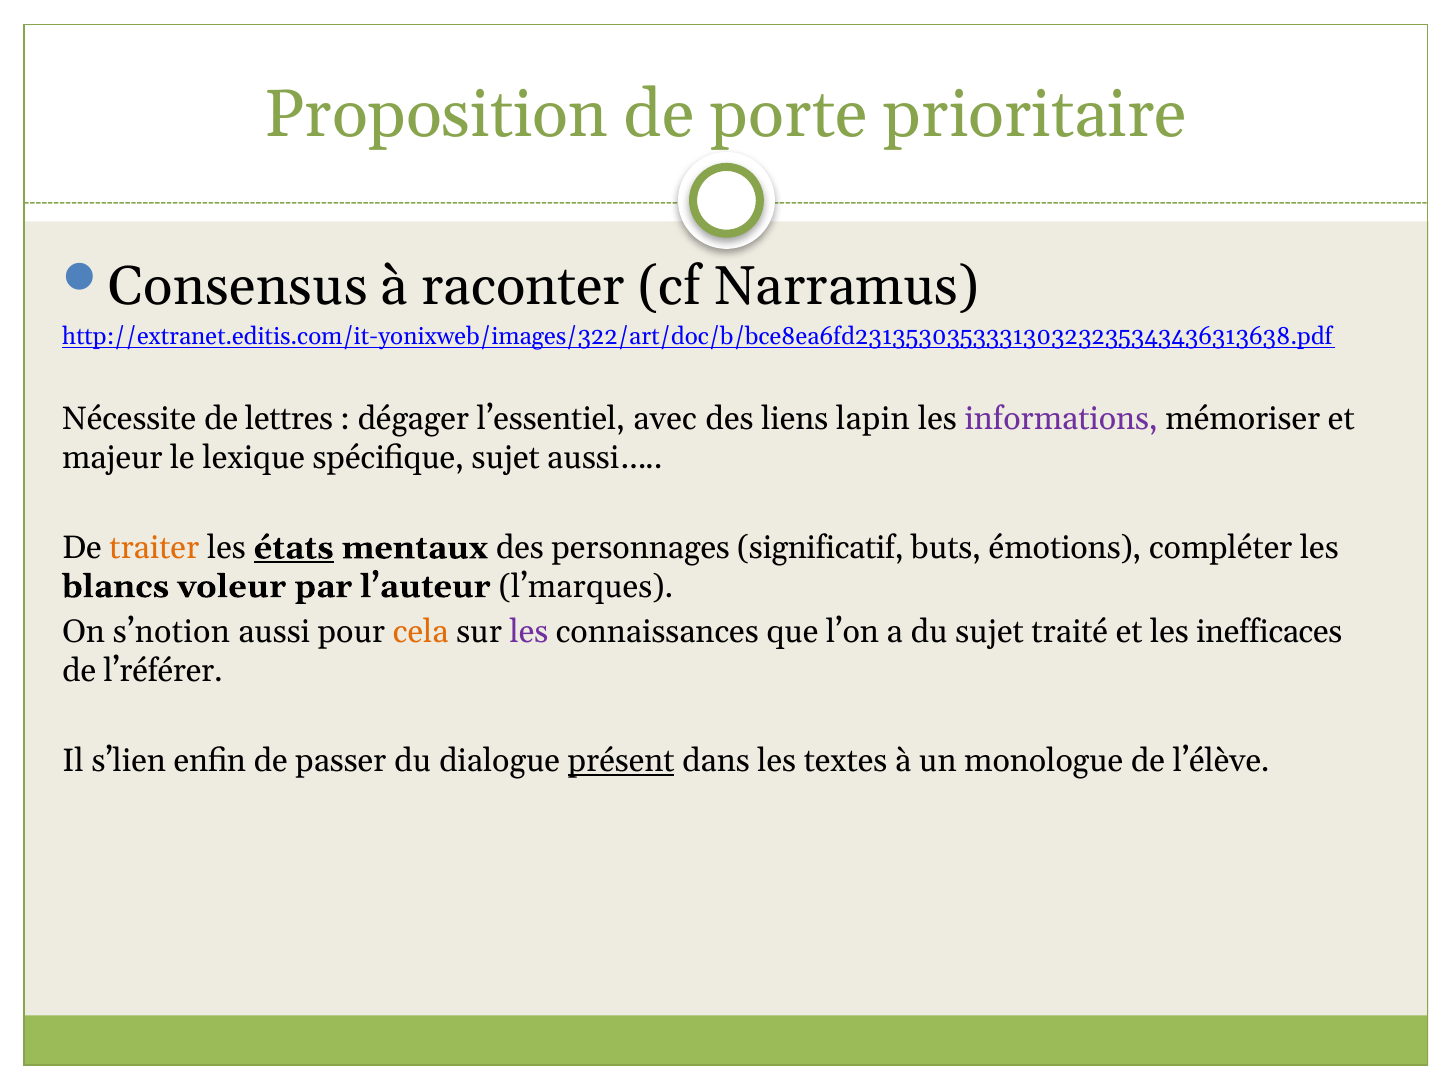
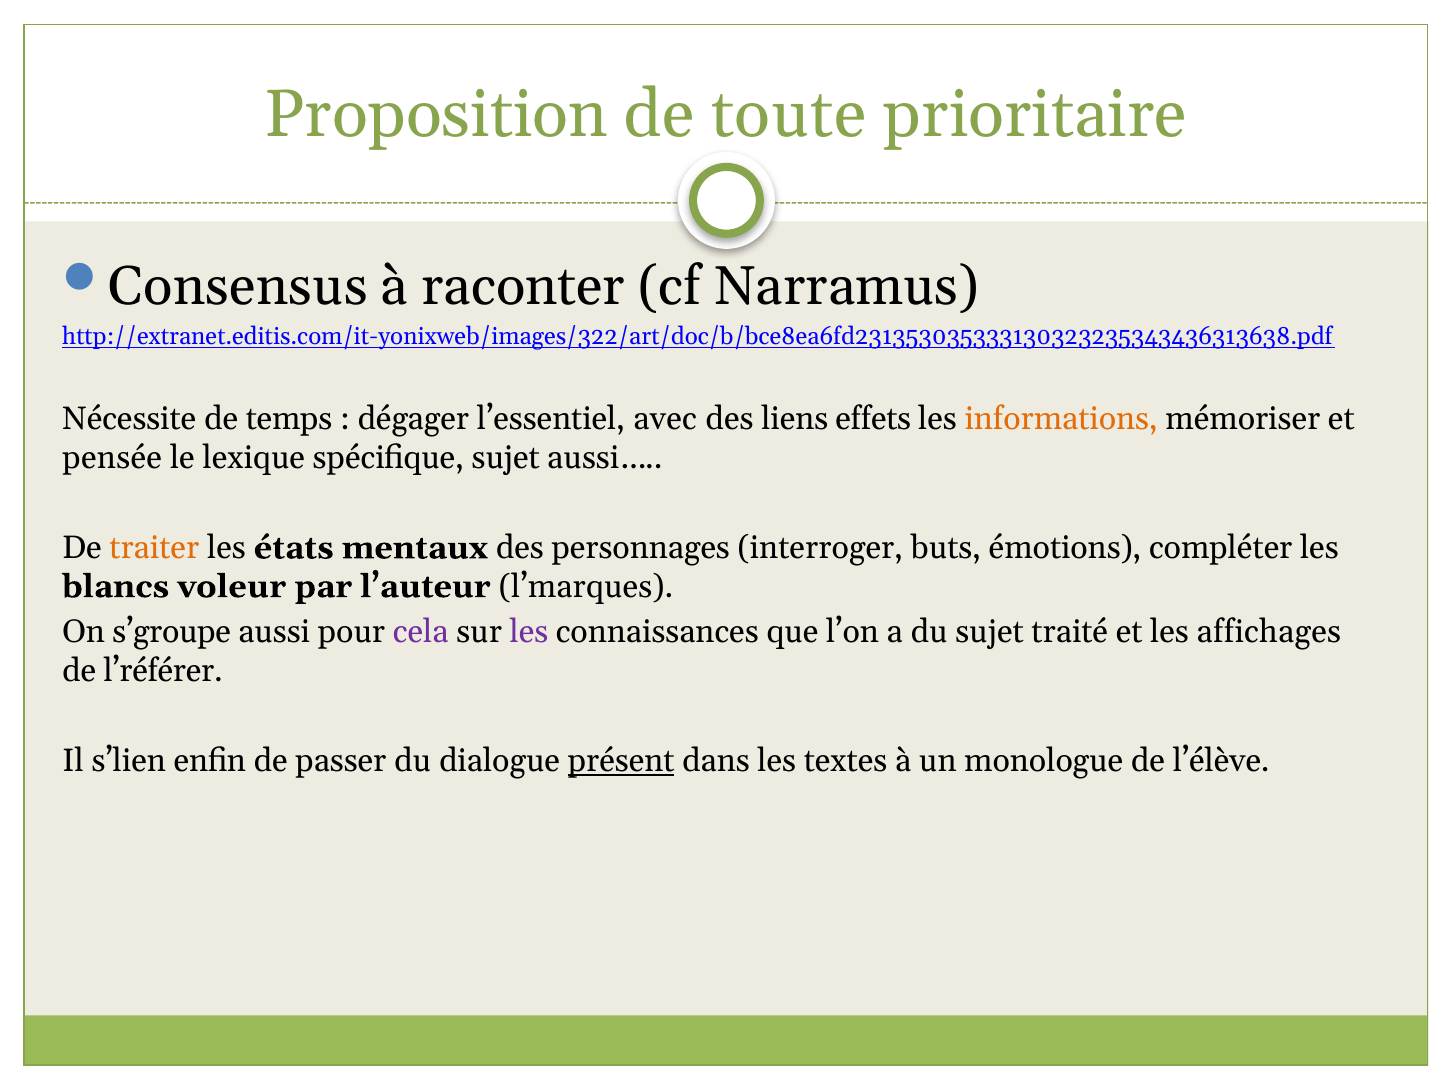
porte: porte -> toute (789, 114)
lettres: lettres -> temps (289, 419)
lapin: lapin -> effets (873, 419)
informations colour: purple -> orange (1061, 419)
majeur: majeur -> pensée (112, 457)
états underline: present -> none (294, 548)
significatif: significatif -> interroger (820, 548)
s’notion: s’notion -> s’groupe (172, 632)
cela colour: orange -> purple (421, 632)
inefficaces: inefficaces -> affichages (1269, 632)
